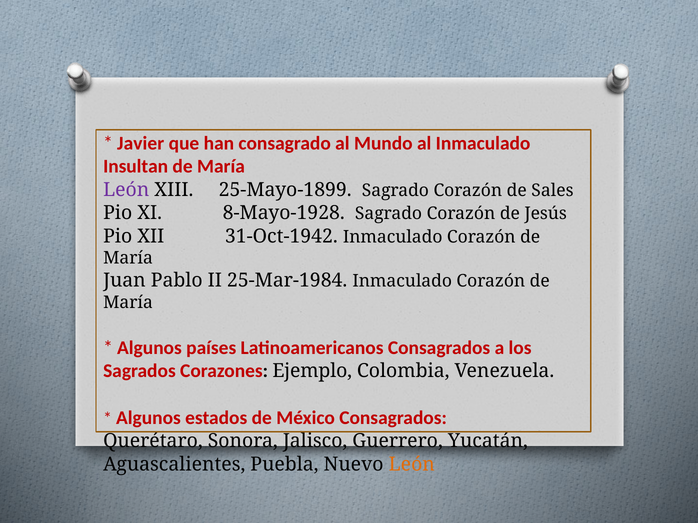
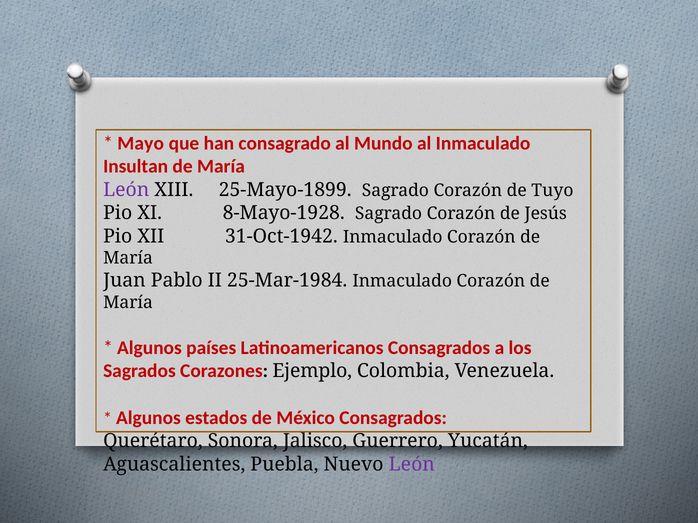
Javier: Javier -> Mayo (141, 143)
Sales: Sales -> Tuyo (552, 191)
León colour: orange -> purple (412, 465)
